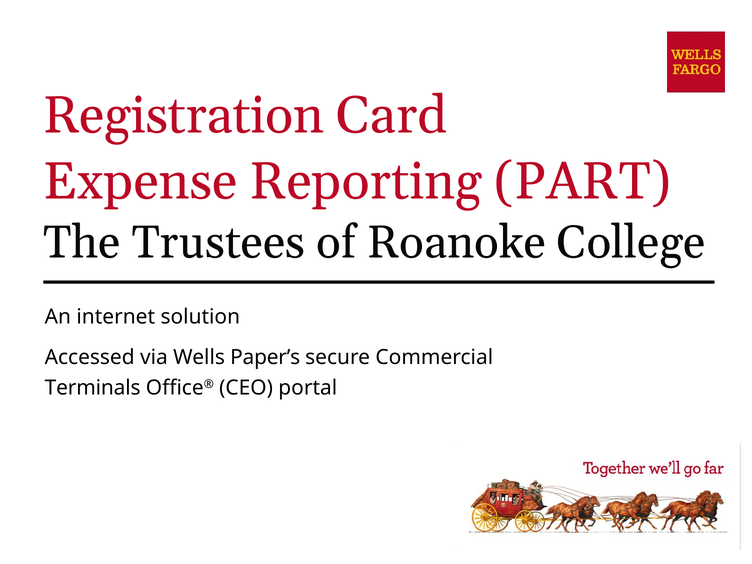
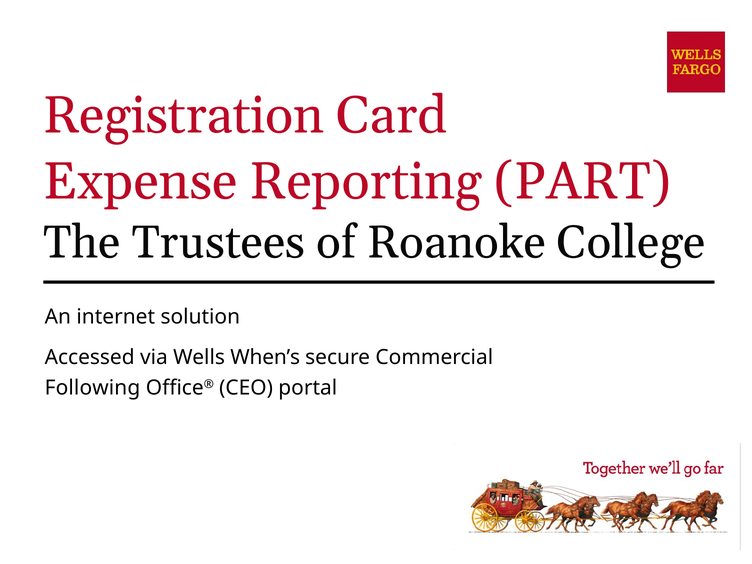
Paper’s: Paper’s -> When’s (265, 358)
Terminals: Terminals -> Following (92, 388)
